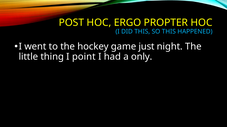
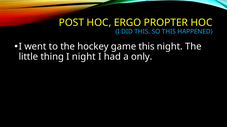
game just: just -> this (147, 47)
I point: point -> night (84, 57)
